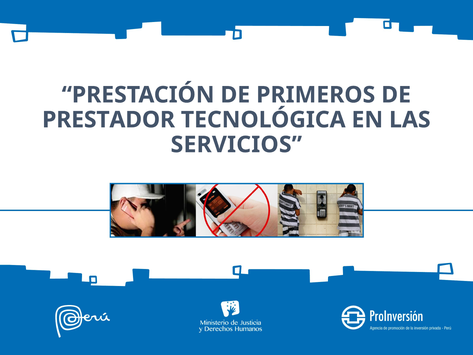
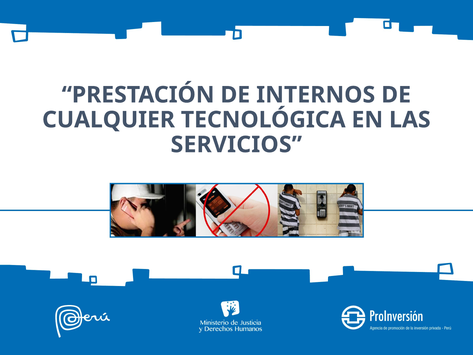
PRIMEROS: PRIMEROS -> INTERNOS (316, 95)
PRESTADOR: PRESTADOR -> CUALQUIER (109, 120)
